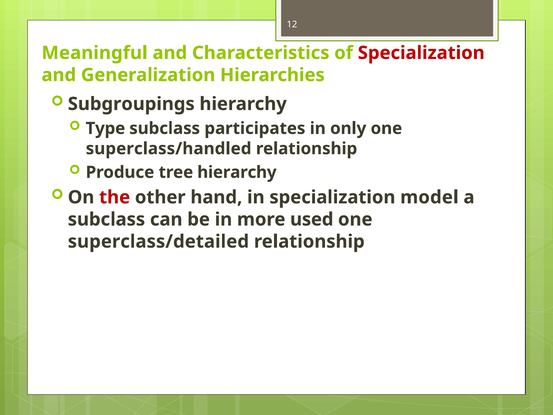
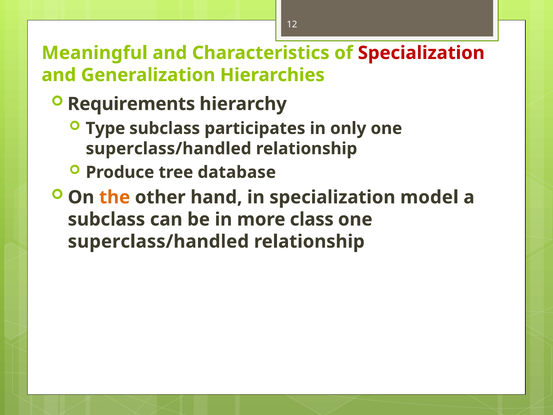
Subgroupings: Subgroupings -> Requirements (131, 104)
tree hierarchy: hierarchy -> database (237, 172)
the colour: red -> orange (115, 197)
used: used -> class (312, 219)
superclass/detailed: superclass/detailed -> superclass/handled (158, 241)
